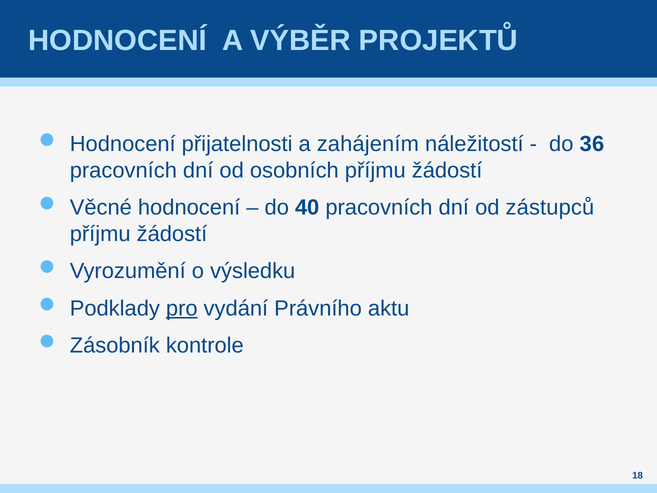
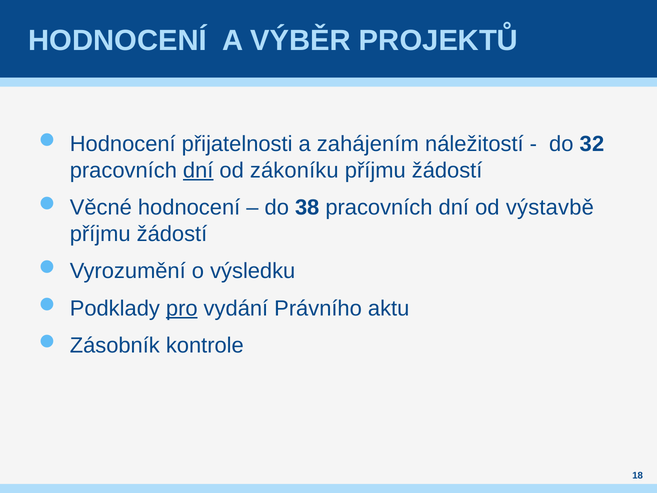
36: 36 -> 32 (592, 144)
dní underline: none -> present (198, 170)
osobních: osobních -> zákoníku (294, 170)
40: 40 -> 38 (307, 208)
zástupců: zástupců -> výstavbě (550, 208)
